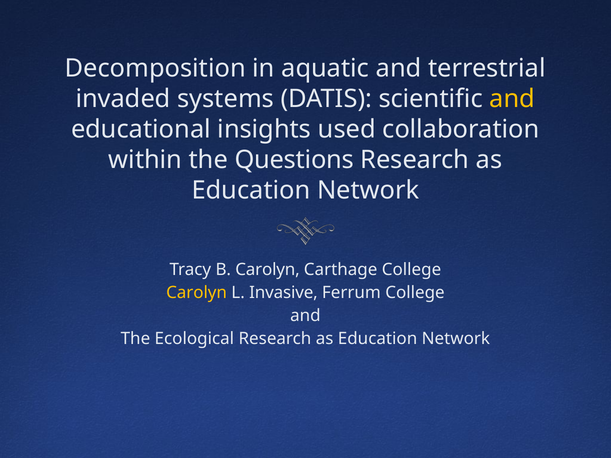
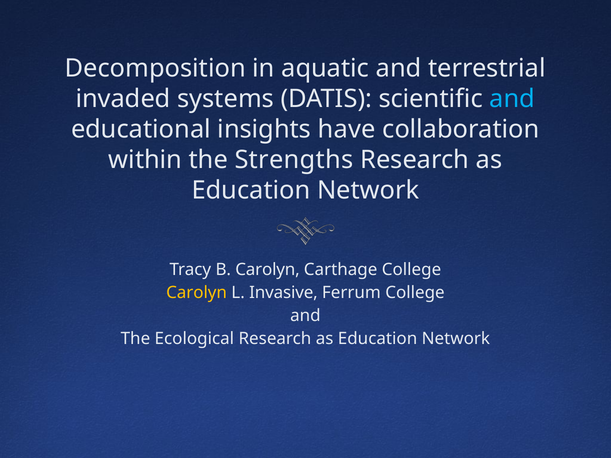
and colour: yellow -> light blue (512, 99)
used: used -> have (347, 129)
Questions: Questions -> Strengths (294, 160)
